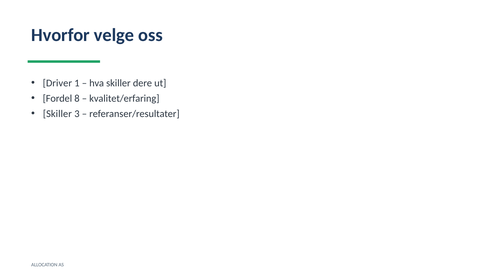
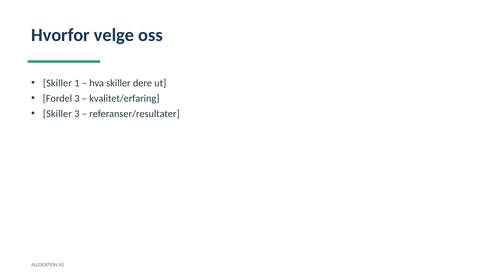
Driver: Driver -> Skiller (57, 83)
Fordel 8: 8 -> 3 (77, 99)
